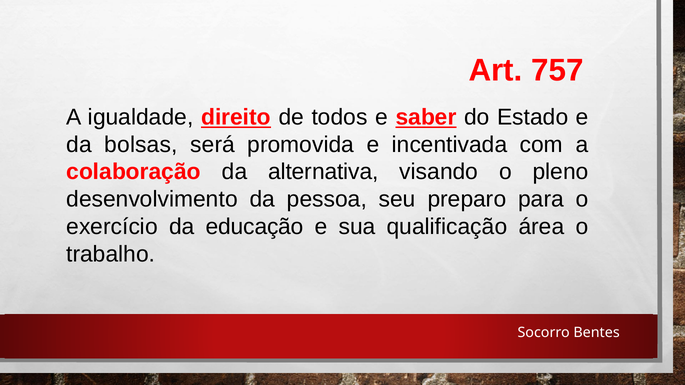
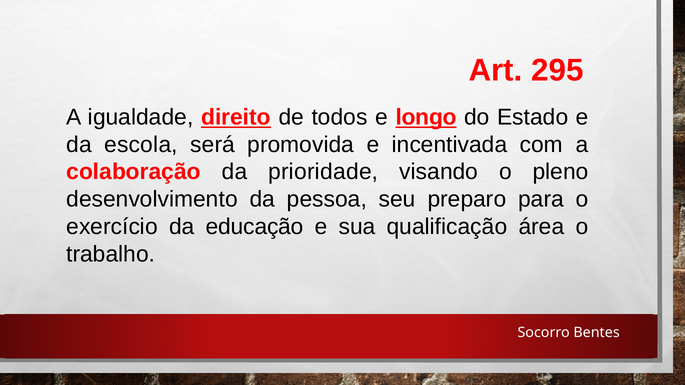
757: 757 -> 295 (558, 71)
saber: saber -> longo (426, 117)
bolsas: bolsas -> escola (141, 145)
alternativa: alternativa -> prioridade (323, 172)
